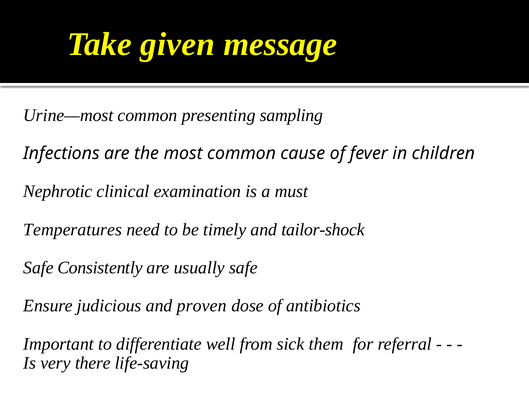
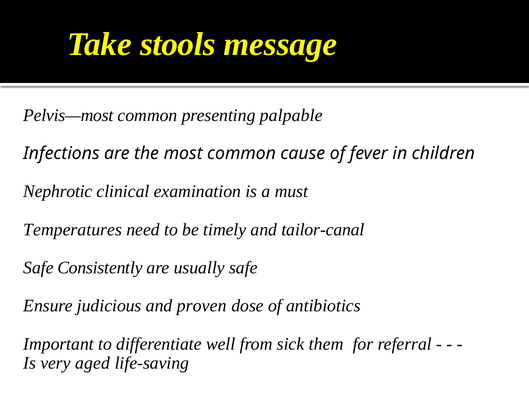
given: given -> stools (178, 44)
Urine—most: Urine—most -> Pelvis—most (68, 115)
sampling: sampling -> palpable (291, 115)
tailor-shock: tailor-shock -> tailor-canal (323, 229)
there: there -> aged (93, 363)
